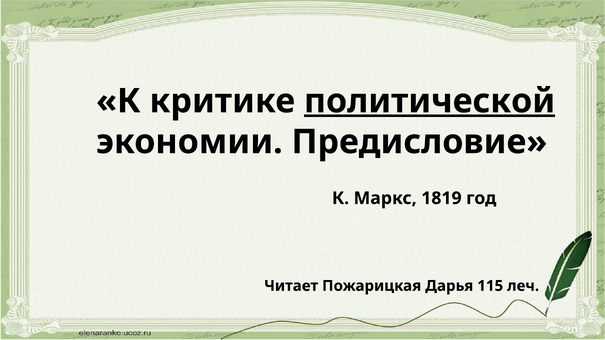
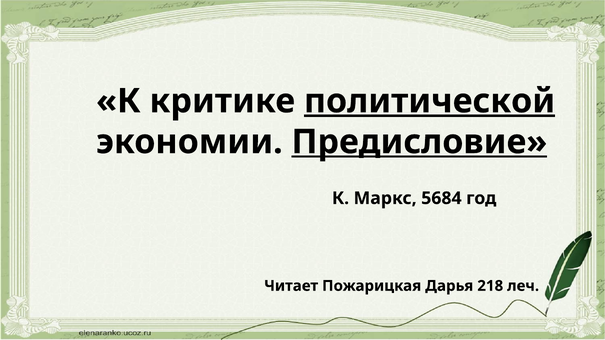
Предисловие underline: none -> present (419, 142)
1819: 1819 -> 5684 (441, 198)
115: 115 -> 218 (490, 286)
